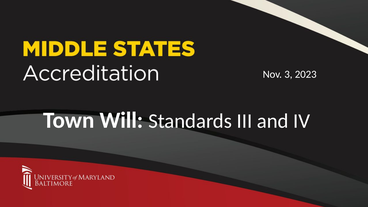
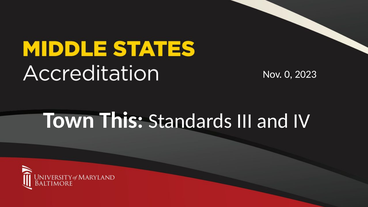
3: 3 -> 0 (288, 74)
Will: Will -> This (121, 120)
